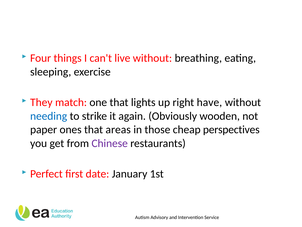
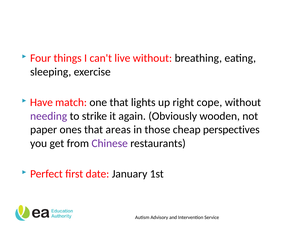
They: They -> Have (41, 102)
have: have -> cope (209, 102)
needing colour: blue -> purple (49, 116)
